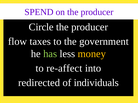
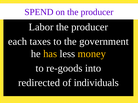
Circle: Circle -> Labor (41, 27)
flow: flow -> each (18, 42)
has colour: light green -> yellow (50, 54)
re-affect: re-affect -> re-goods (64, 69)
